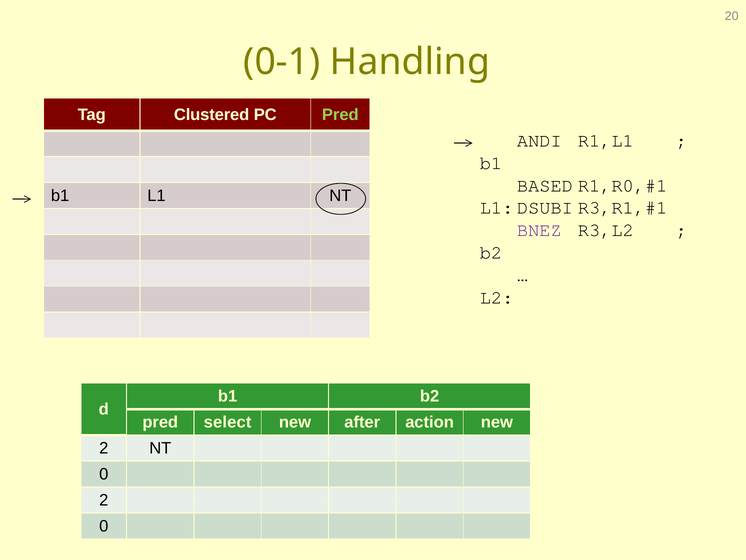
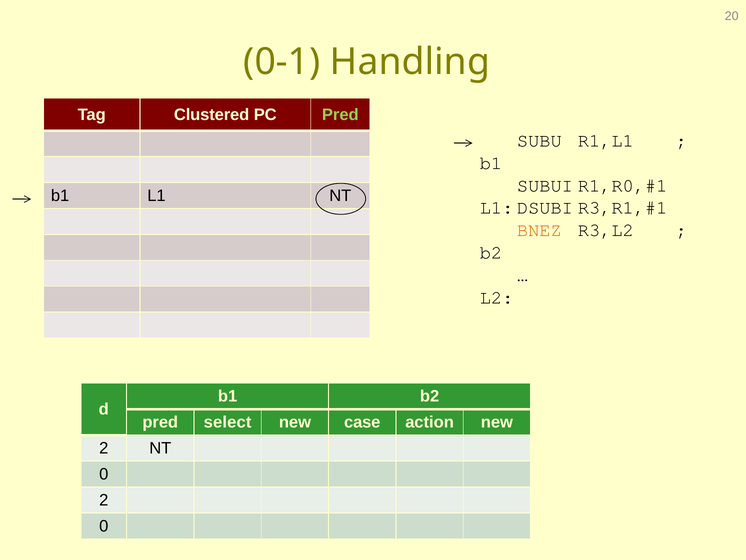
ANDI: ANDI -> SUBU (539, 140)
BASED: BASED -> SUBUI (545, 185)
BNEZ colour: purple -> orange (539, 230)
after: after -> case (362, 422)
